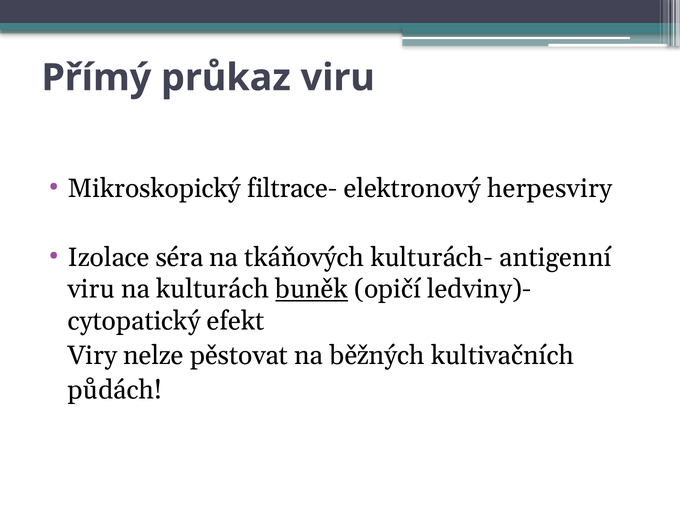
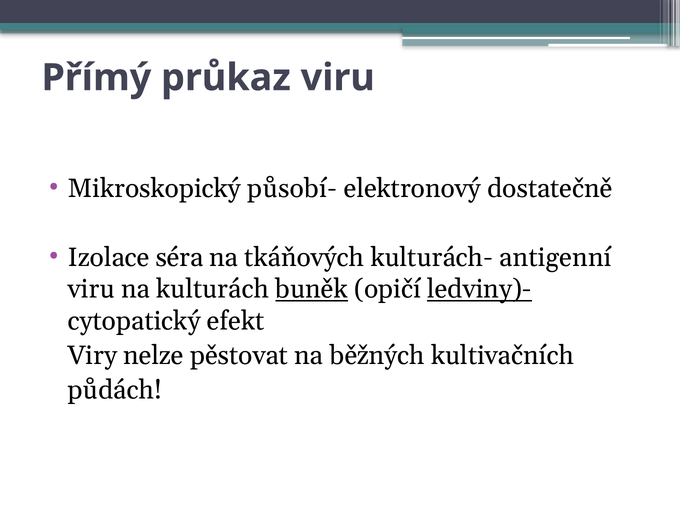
filtrace-: filtrace- -> působí- (292, 188)
herpesviry: herpesviry -> dostatečně (550, 188)
ledviny)- underline: none -> present (479, 289)
